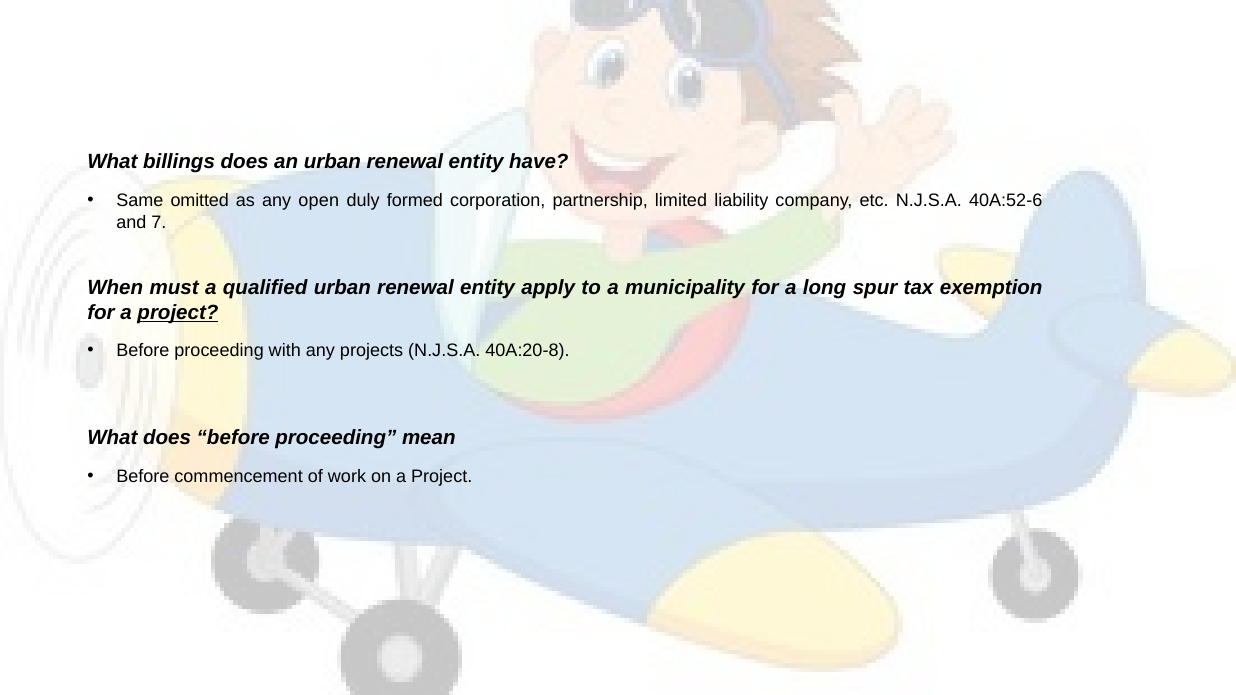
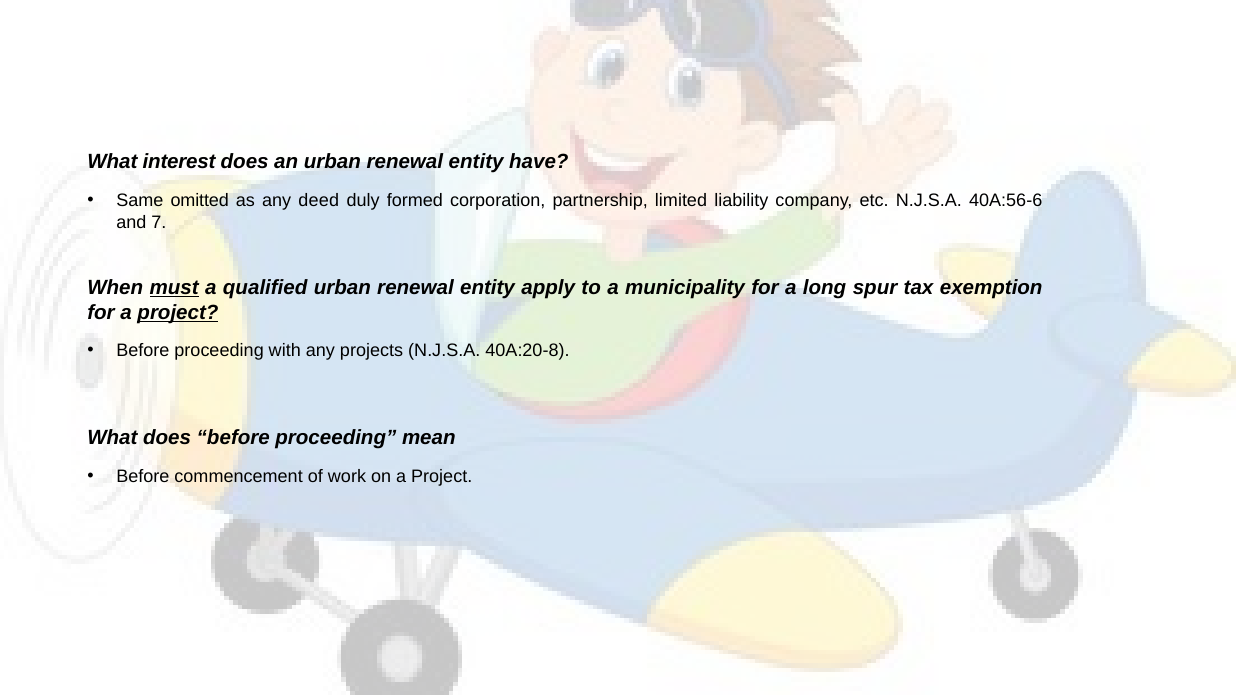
billings: billings -> interest (179, 162)
open: open -> deed (319, 201)
40A:52-6: 40A:52-6 -> 40A:56-6 (1006, 201)
must underline: none -> present (174, 288)
